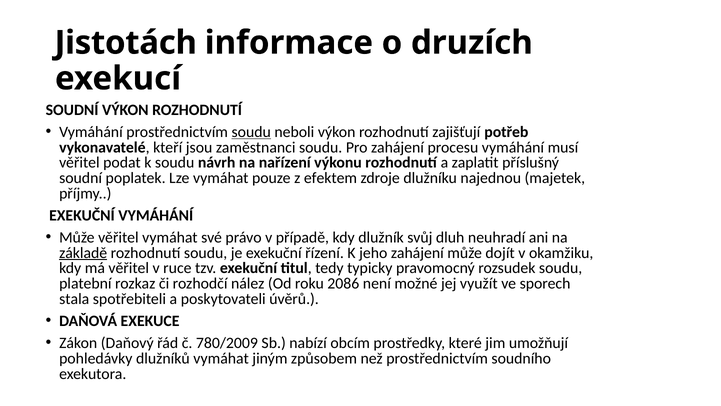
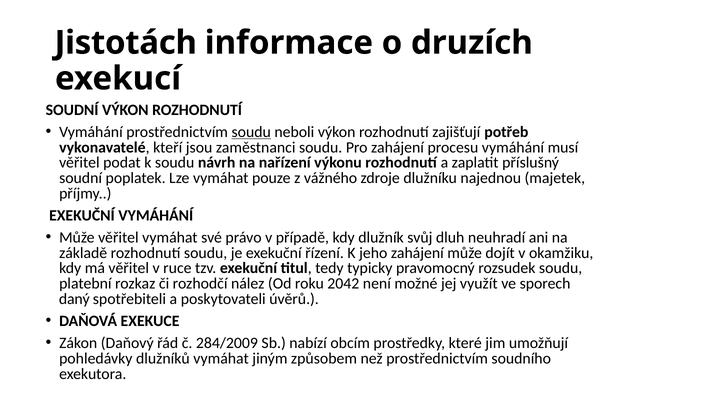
efektem: efektem -> vážného (331, 178)
základě underline: present -> none (83, 253)
2086: 2086 -> 2042 (343, 283)
stala: stala -> daný (74, 299)
780/2009: 780/2009 -> 284/2009 (227, 343)
